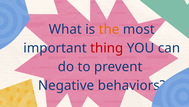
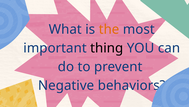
thing colour: red -> black (107, 48)
